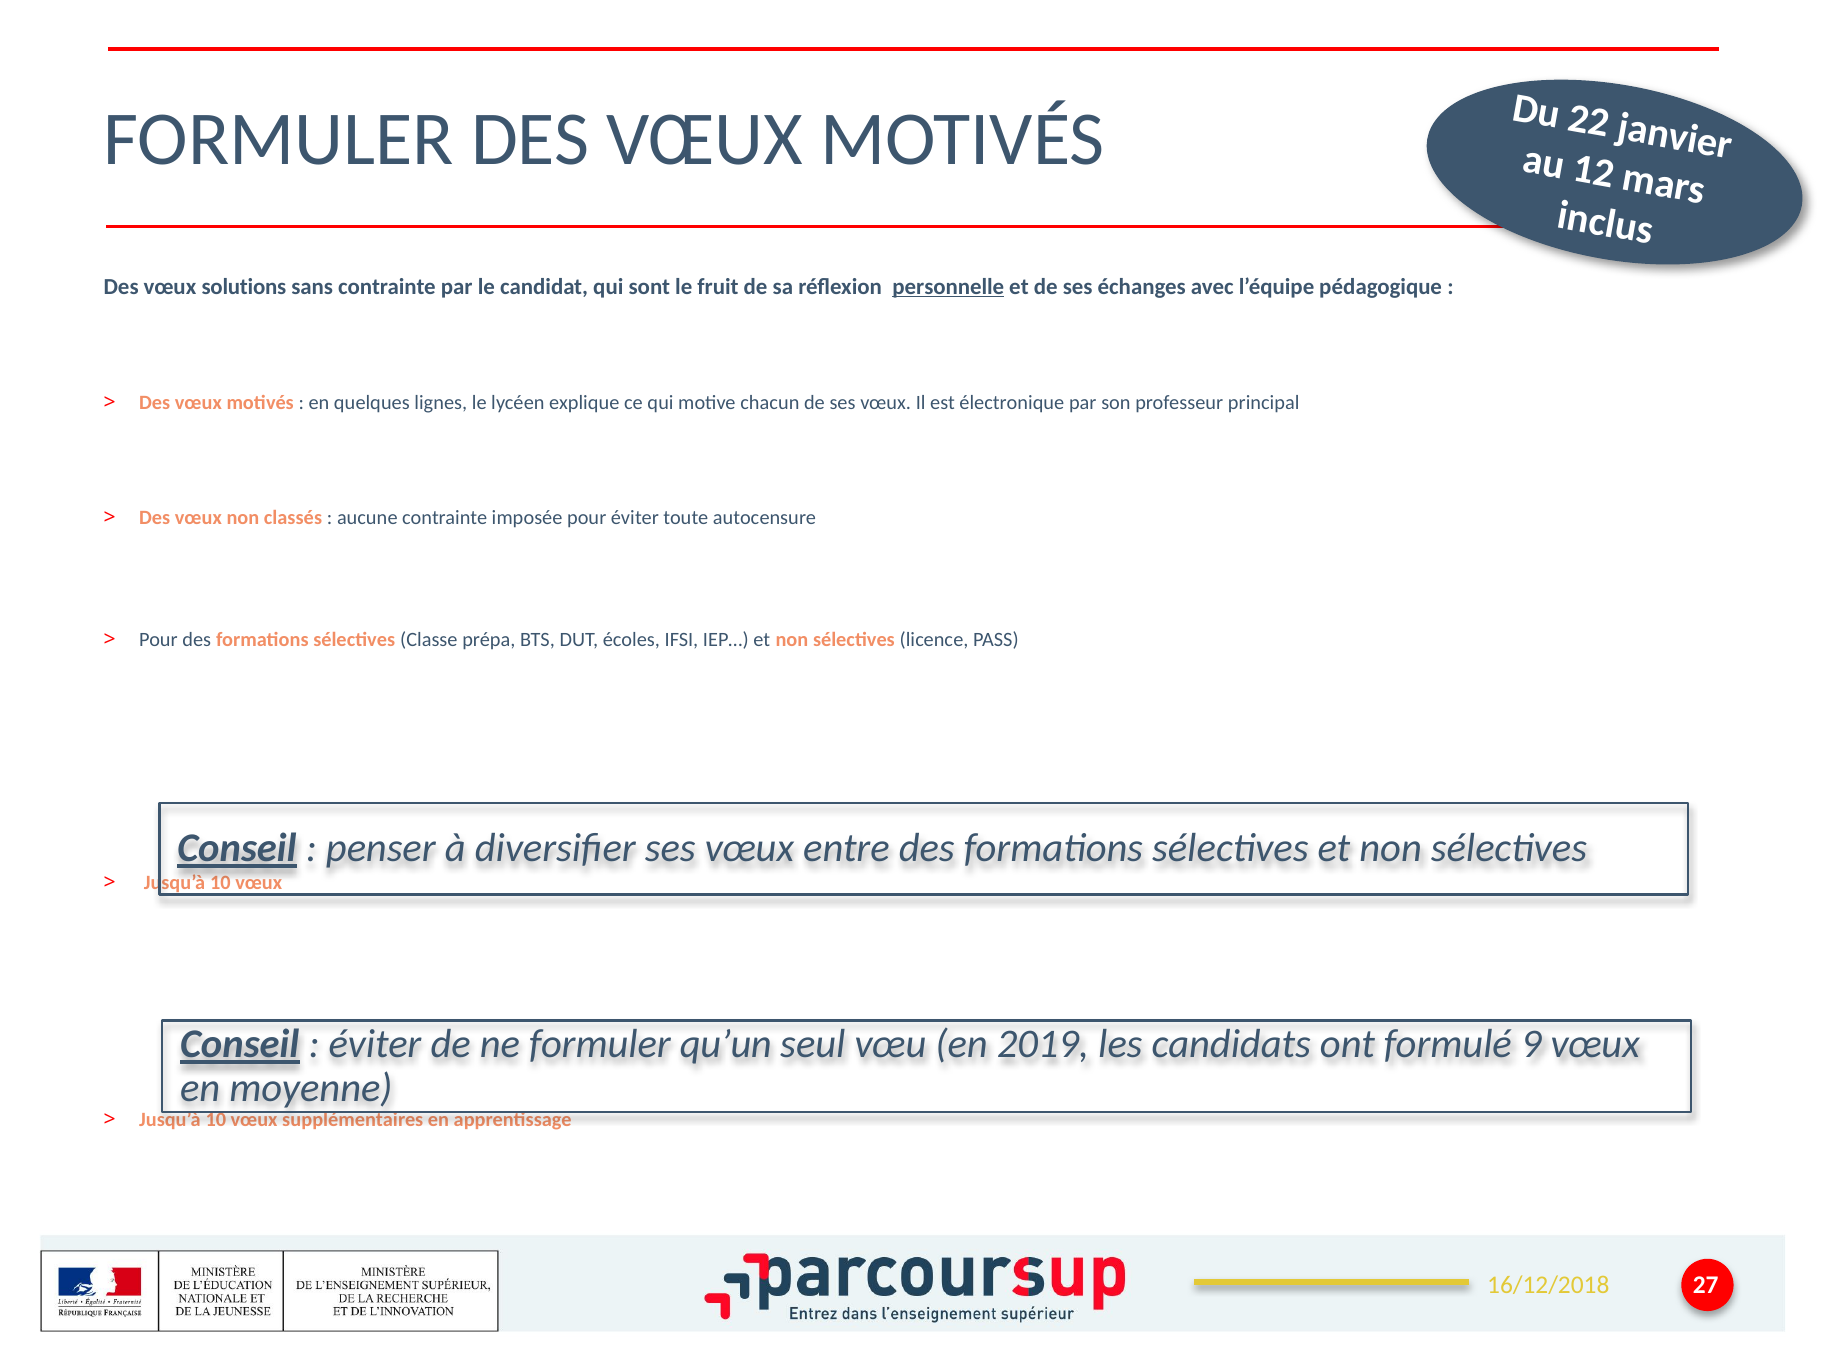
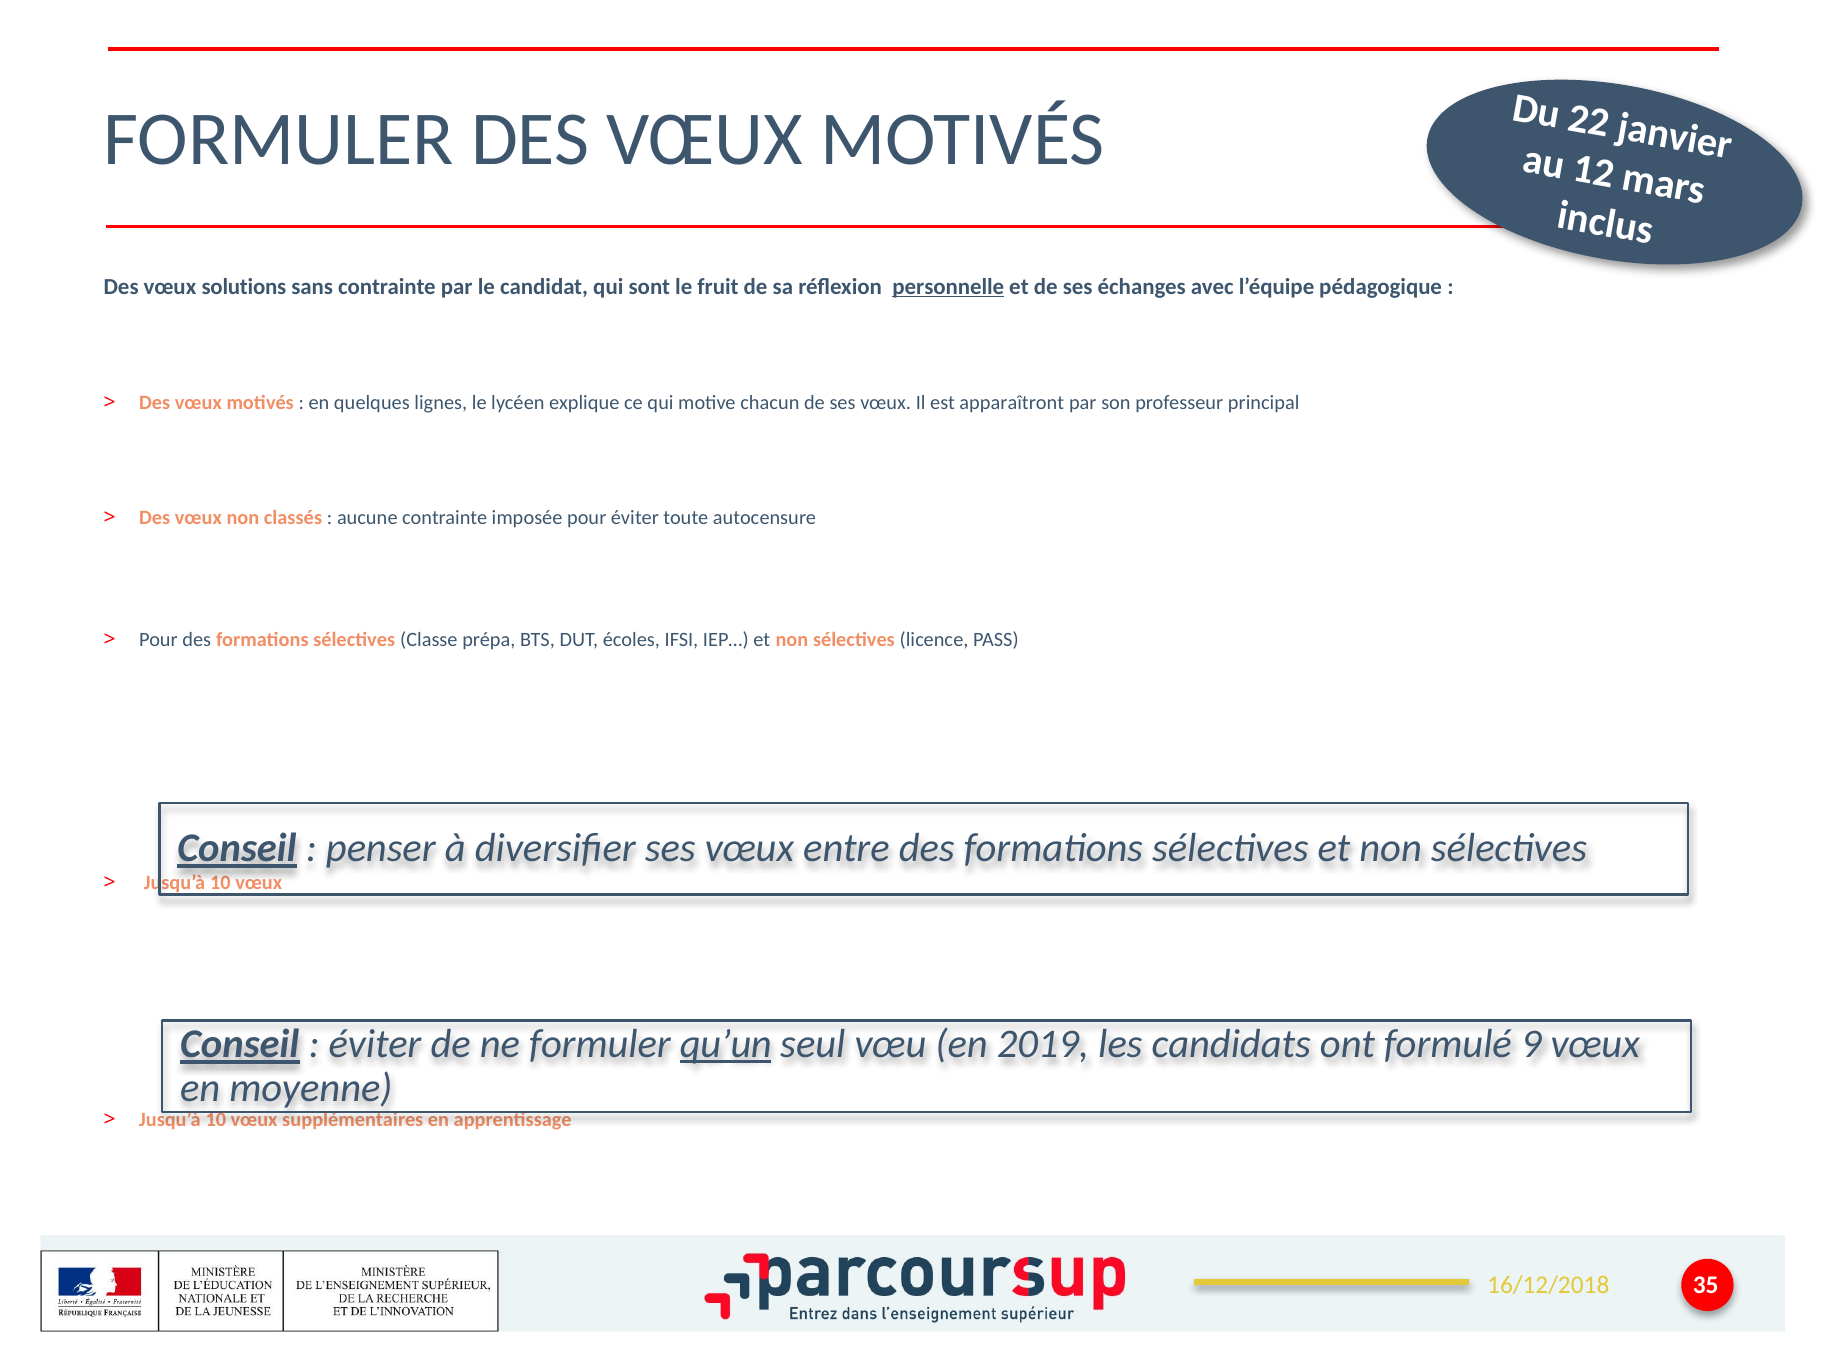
électronique: électronique -> apparaîtront (1012, 403)
qu’un underline: none -> present (726, 1044)
27: 27 -> 35 (1706, 1285)
